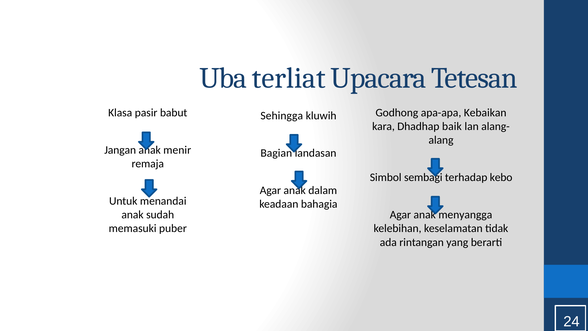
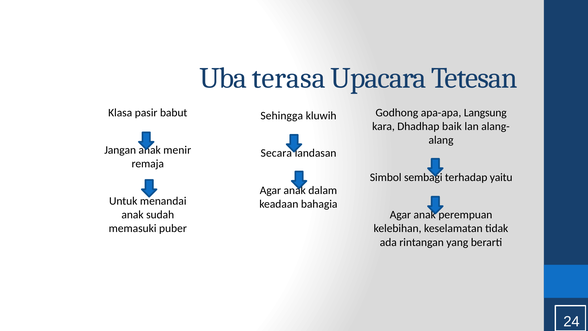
terliat: terliat -> terasa (289, 78)
Kebaikan: Kebaikan -> Langsung (485, 113)
Bagian: Bagian -> Secara (276, 153)
kebo: kebo -> yaitu (501, 177)
menyangga: menyangga -> perempuan (465, 215)
